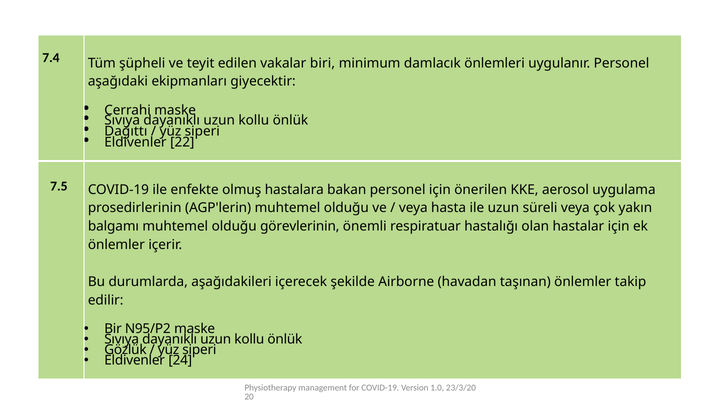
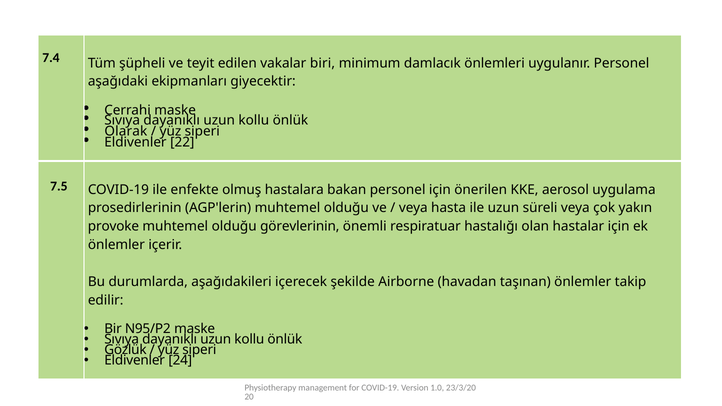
Dağıttı: Dağıttı -> Olarak (126, 131)
balgamı: balgamı -> provoke (113, 226)
